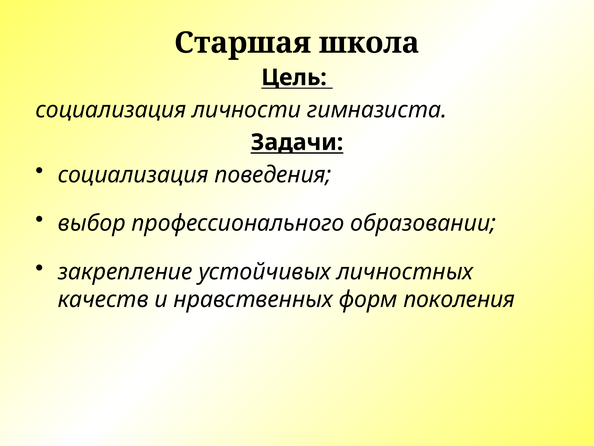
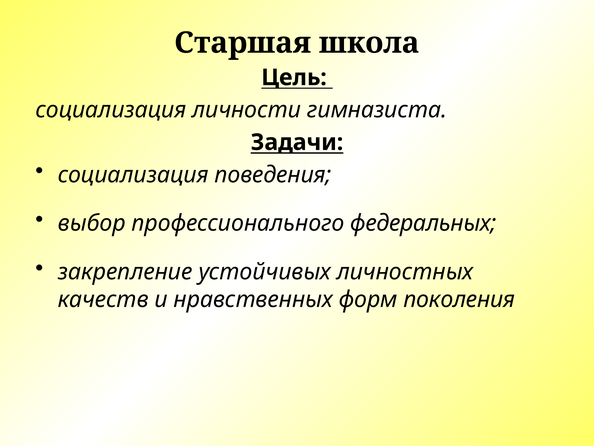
образовании: образовании -> федеральных (423, 223)
